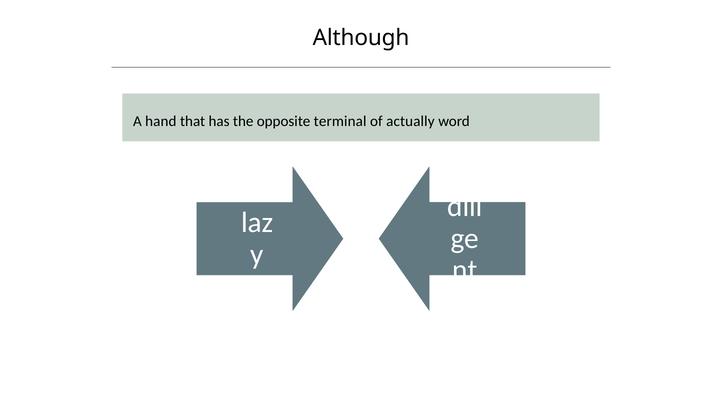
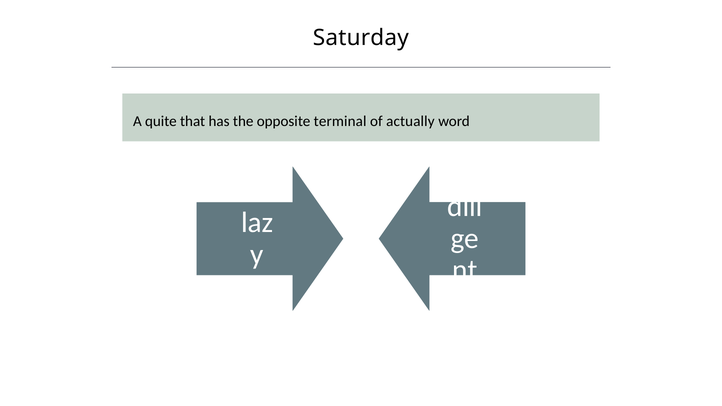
Although: Although -> Saturday (361, 38)
hand: hand -> quite (161, 121)
